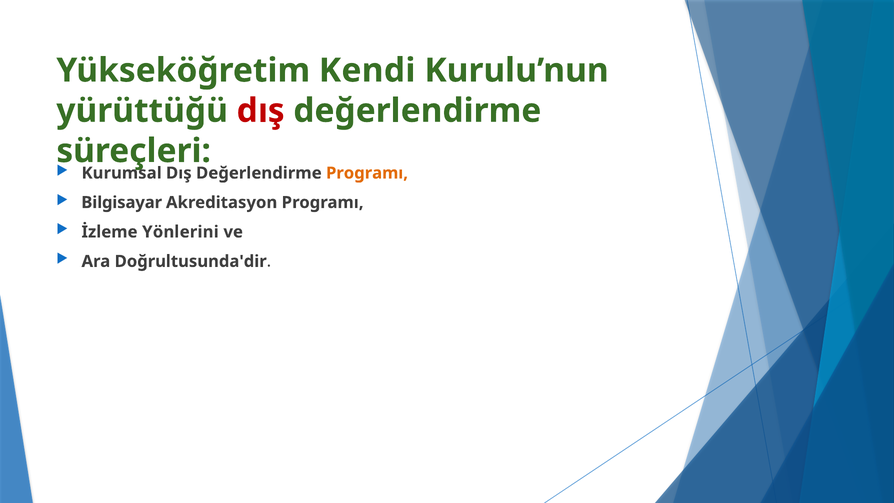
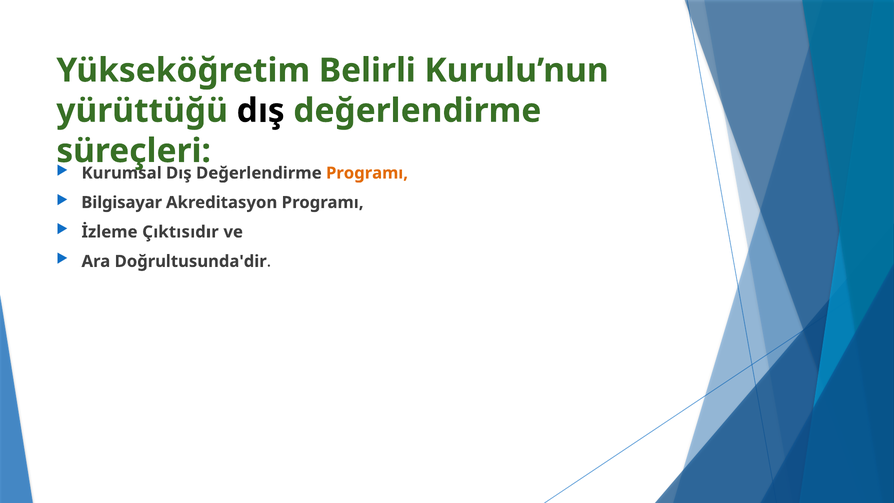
Kendi: Kendi -> Belirli (367, 71)
dış colour: red -> black (261, 111)
Yönlerini: Yönlerini -> Çıktısıdır (180, 232)
